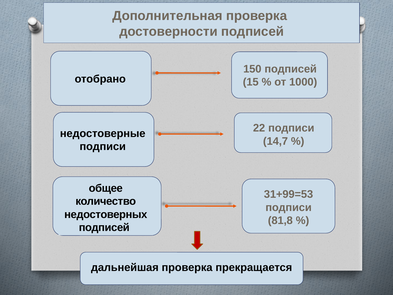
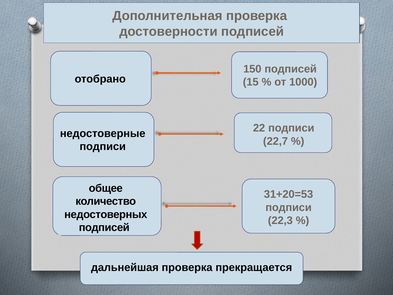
14,7: 14,7 -> 22,7 (275, 141)
31+99=53: 31+99=53 -> 31+20=53 (289, 194)
81,8: 81,8 -> 22,3 (280, 220)
